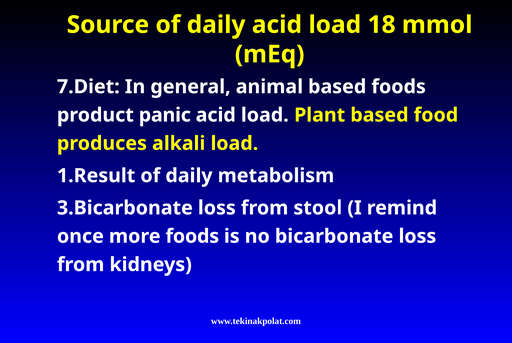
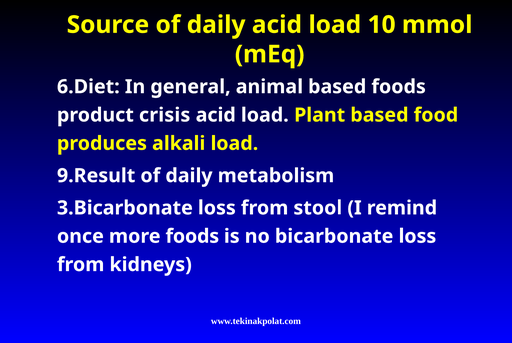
18: 18 -> 10 (382, 25)
7.Diet: 7.Diet -> 6.Diet (88, 87)
panic: panic -> crisis (165, 115)
1.Result: 1.Result -> 9.Result (96, 175)
